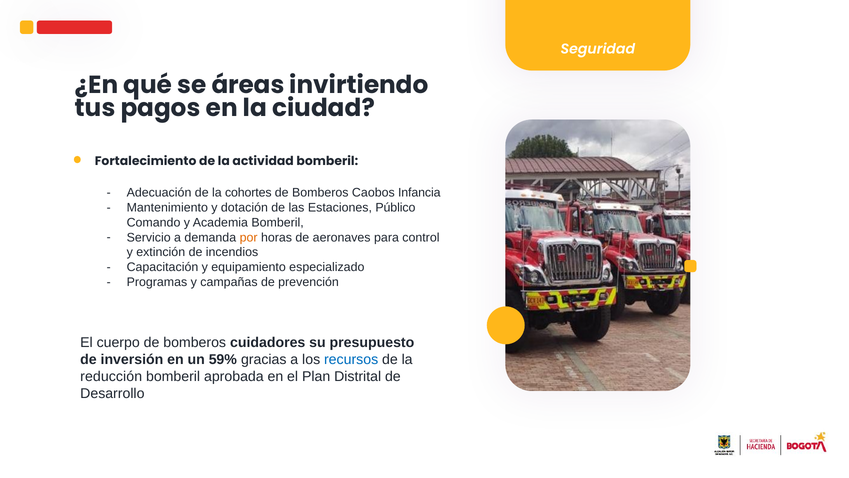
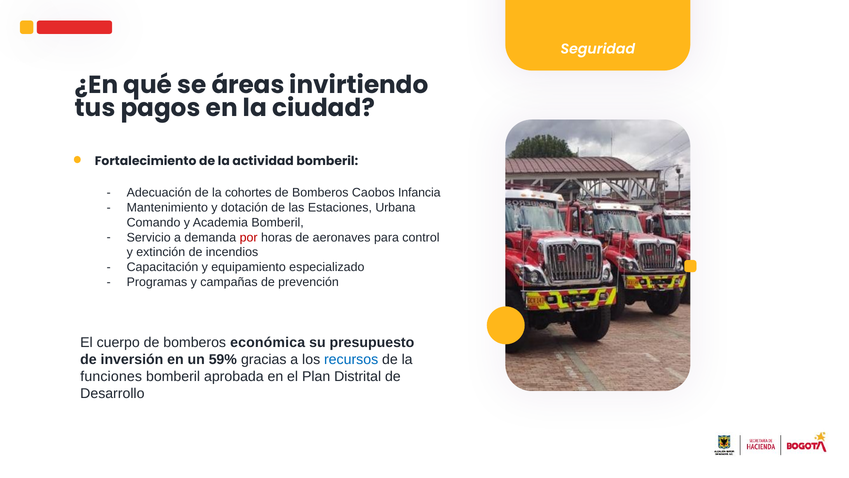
Público: Público -> Urbana (395, 208)
por colour: orange -> red (249, 237)
cuidadores: cuidadores -> económica (268, 343)
reducción: reducción -> funciones (111, 376)
